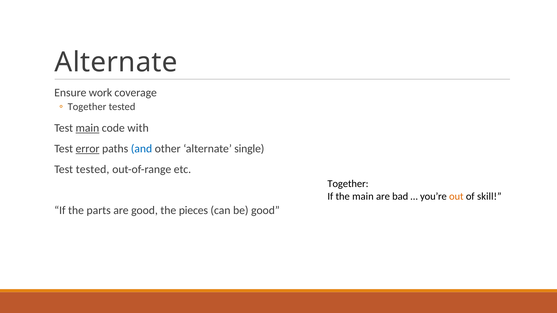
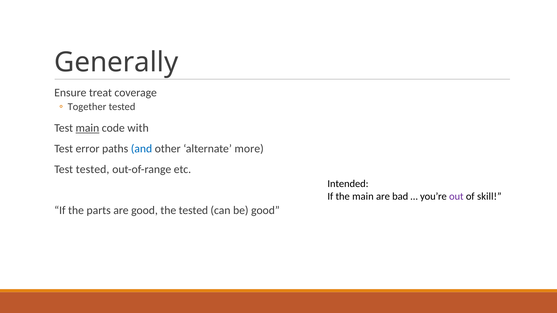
Alternate: Alternate -> Generally (116, 62)
work: work -> treat (100, 93)
error underline: present -> none (88, 149)
single: single -> more (249, 149)
Together: Together -> Intended (348, 184)
out colour: orange -> purple (456, 196)
the pieces: pieces -> tested (193, 211)
